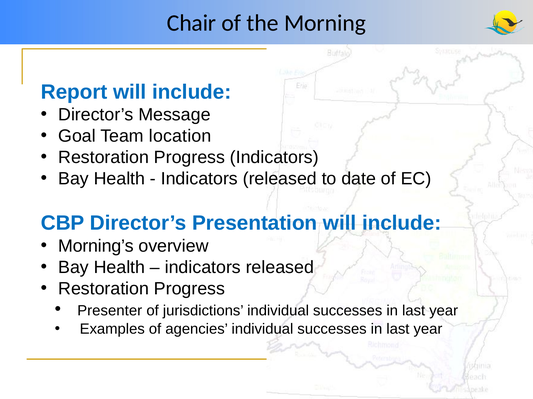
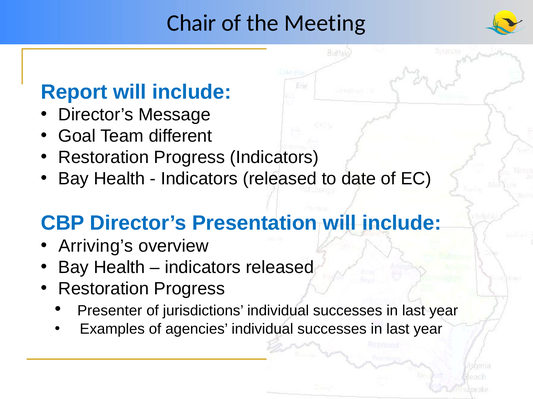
Morning: Morning -> Meeting (325, 23)
location: location -> different (180, 136)
Morning’s: Morning’s -> Arriving’s (96, 246)
